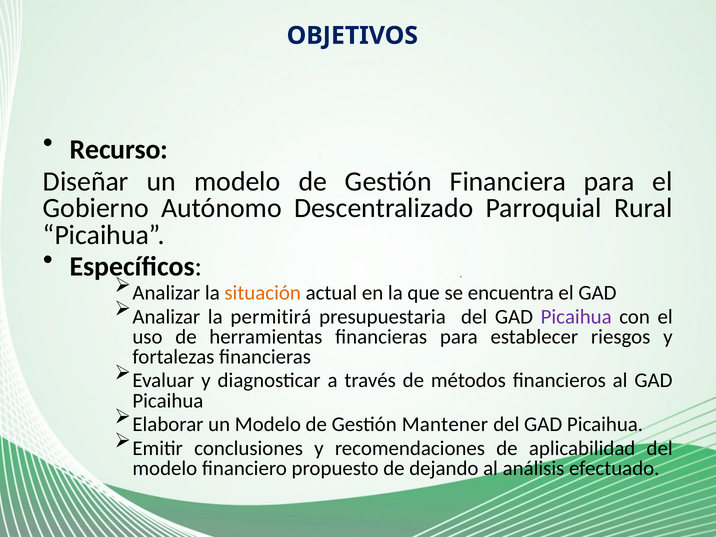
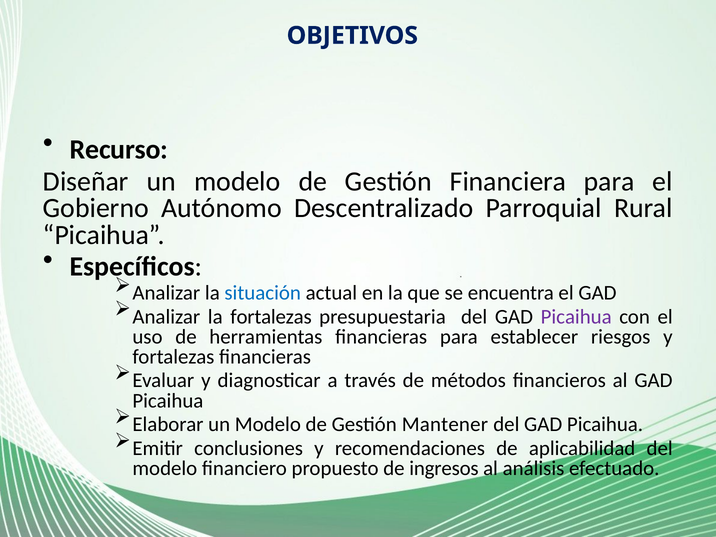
situación colour: orange -> blue (263, 293)
la permitirá: permitirá -> fortalezas (271, 317)
dejando: dejando -> ingresos (444, 468)
